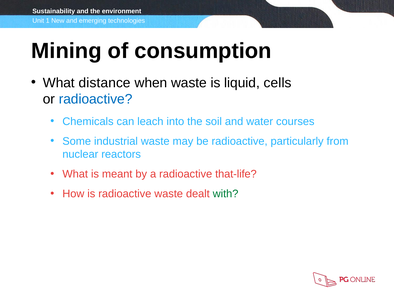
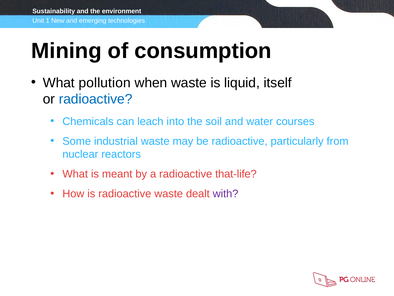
distance: distance -> pollution (105, 83)
cells: cells -> itself (278, 83)
with colour: green -> purple (226, 193)
